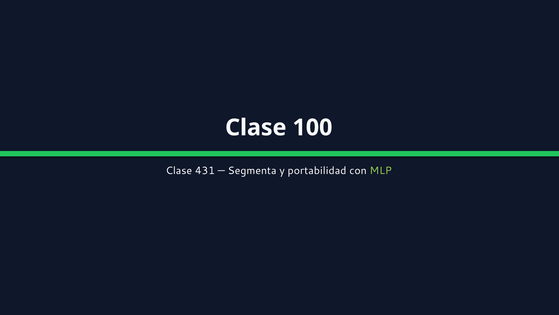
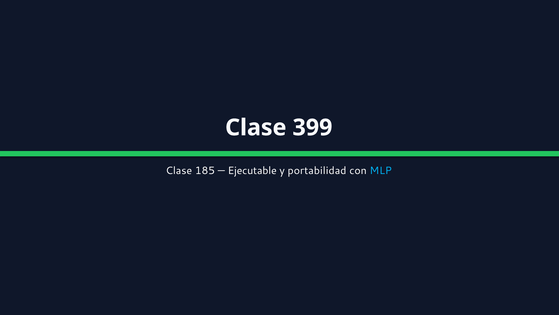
100: 100 -> 399 (312, 127)
431: 431 -> 185 (205, 170)
Segmenta: Segmenta -> Ejecutable (252, 170)
MLP colour: light green -> light blue (381, 170)
